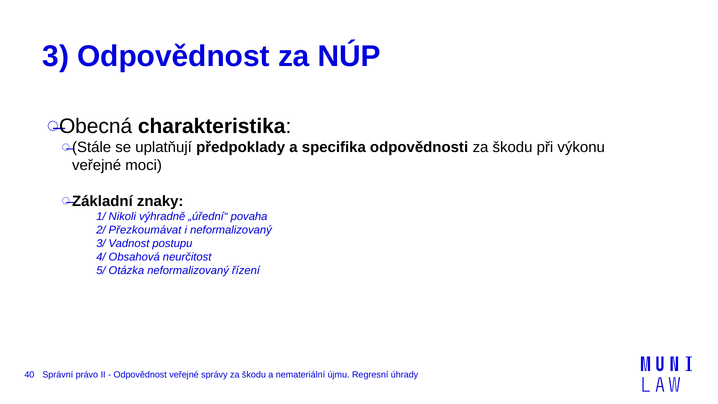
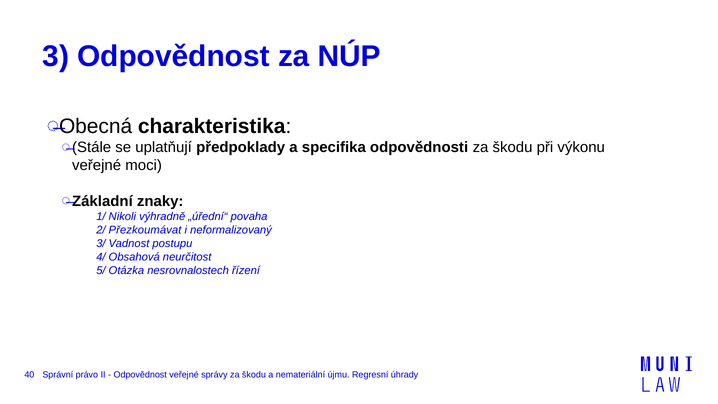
Otázka neformalizovaný: neformalizovaný -> nesrovnalostech (188, 271)
